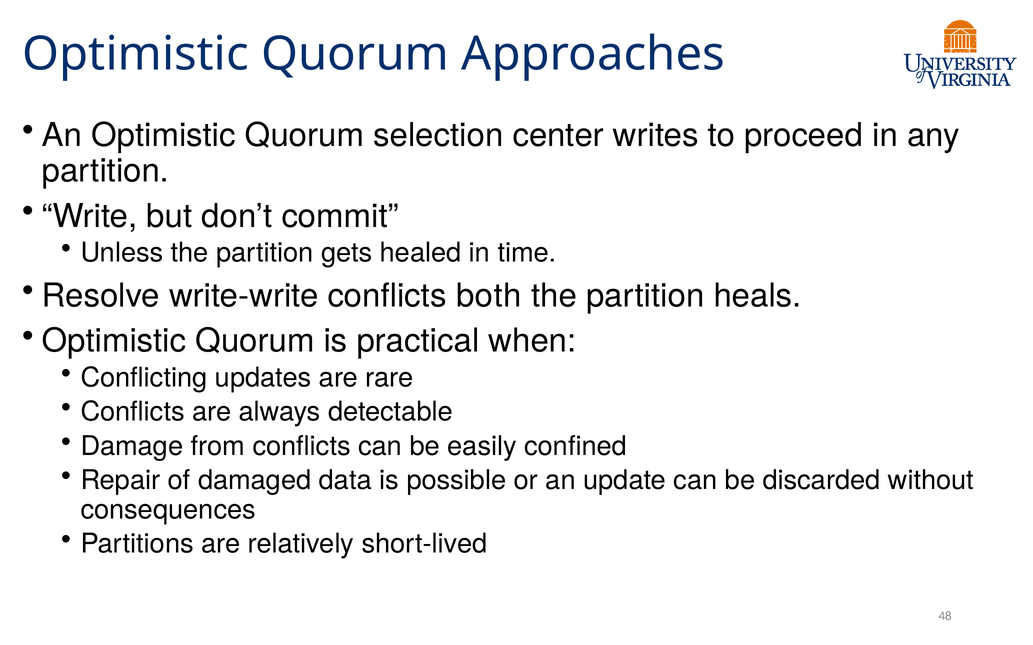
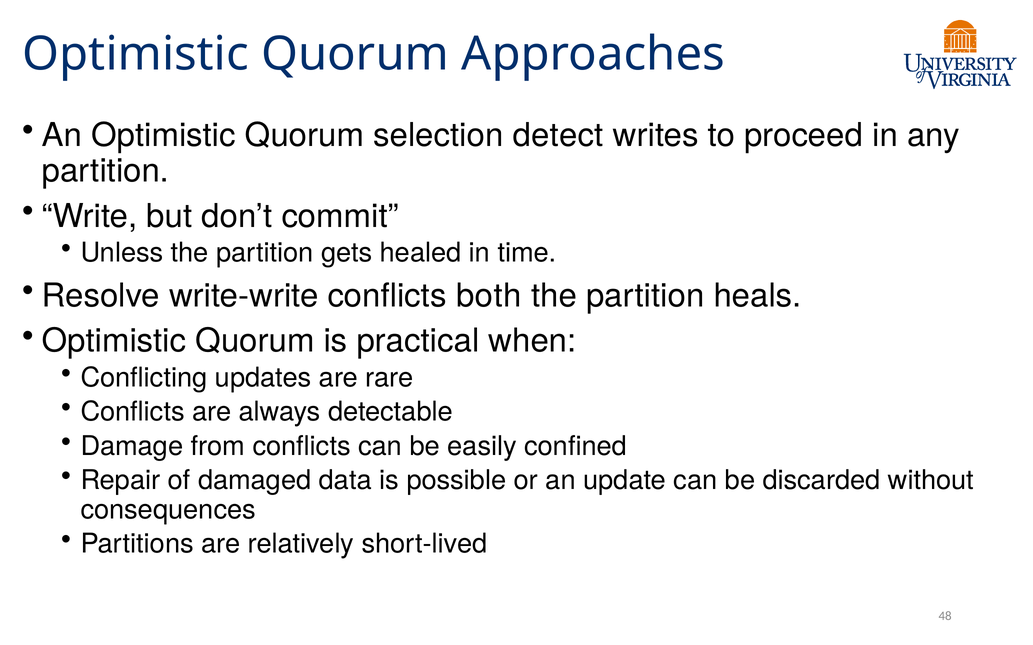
center: center -> detect (558, 136)
